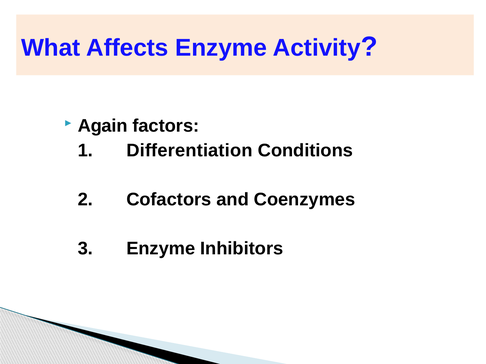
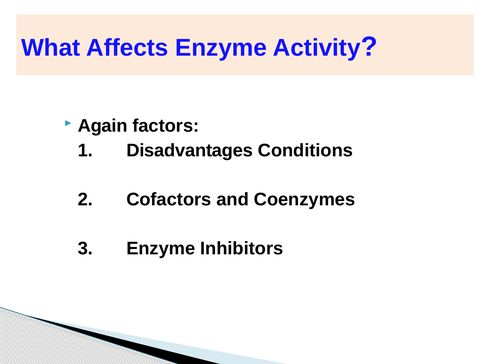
Differentiation: Differentiation -> Disadvantages (190, 151)
